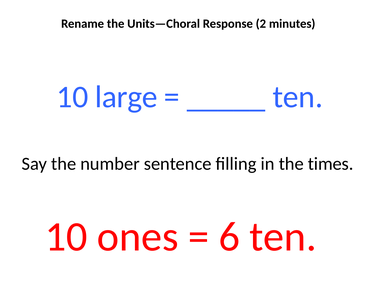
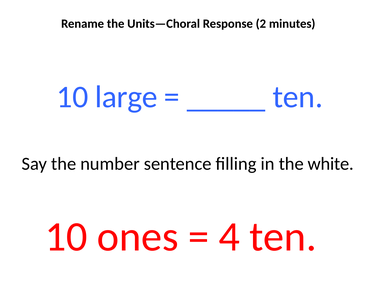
times: times -> white (331, 164)
6: 6 -> 4 (229, 237)
